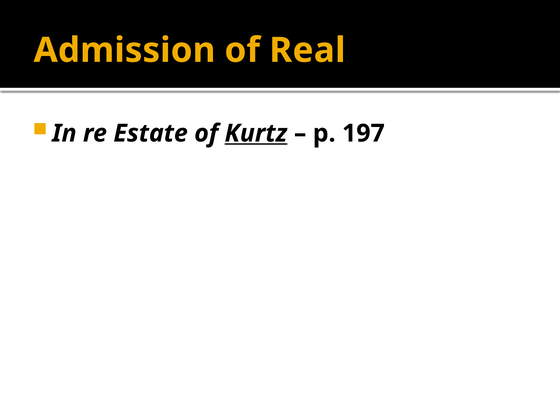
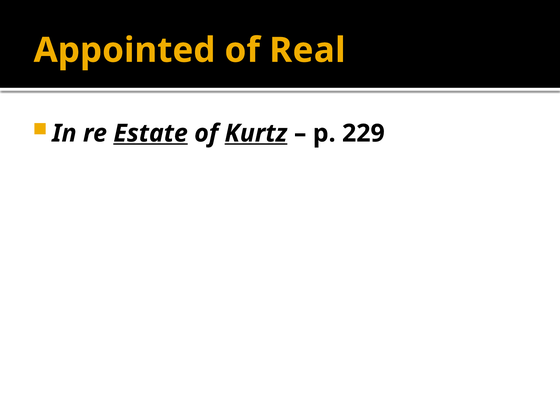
Admission: Admission -> Appointed (125, 50)
Estate underline: none -> present (151, 133)
197: 197 -> 229 (363, 133)
